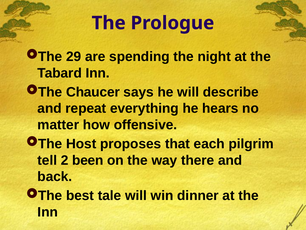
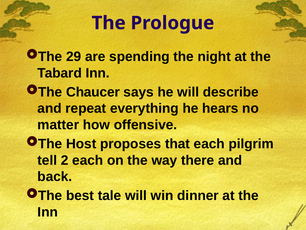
2 been: been -> each (88, 160)
